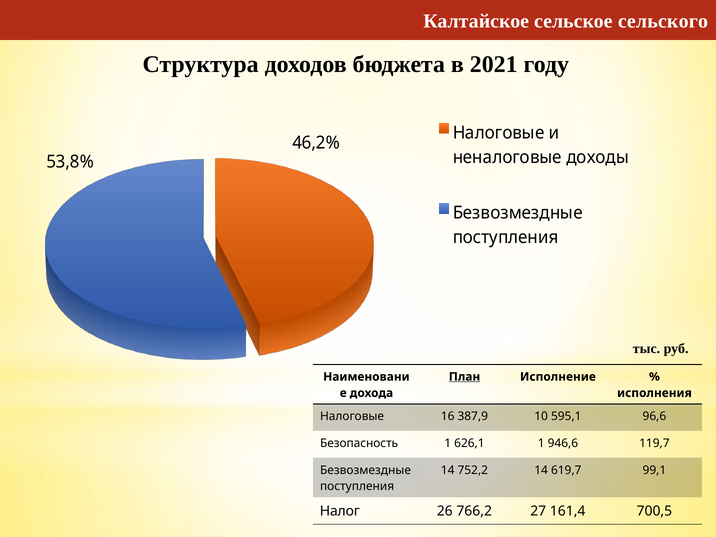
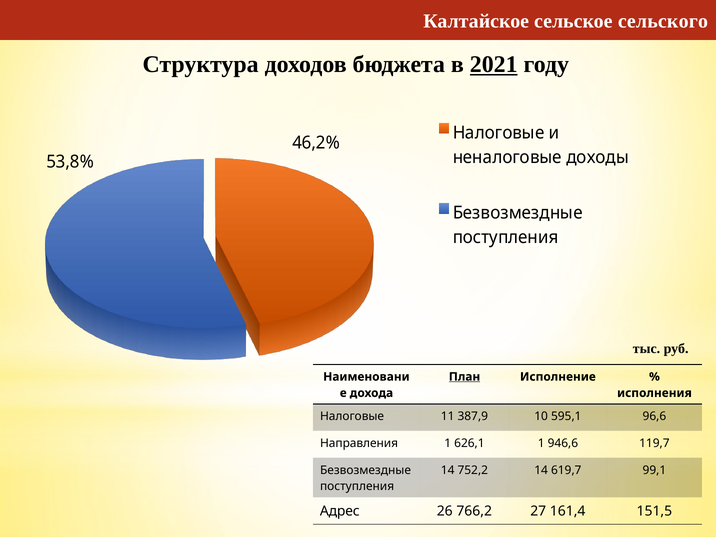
2021 underline: none -> present (494, 64)
16: 16 -> 11 (448, 416)
Безопасность: Безопасность -> Направления (359, 443)
Налог: Налог -> Адрес (340, 511)
700,5: 700,5 -> 151,5 (654, 511)
